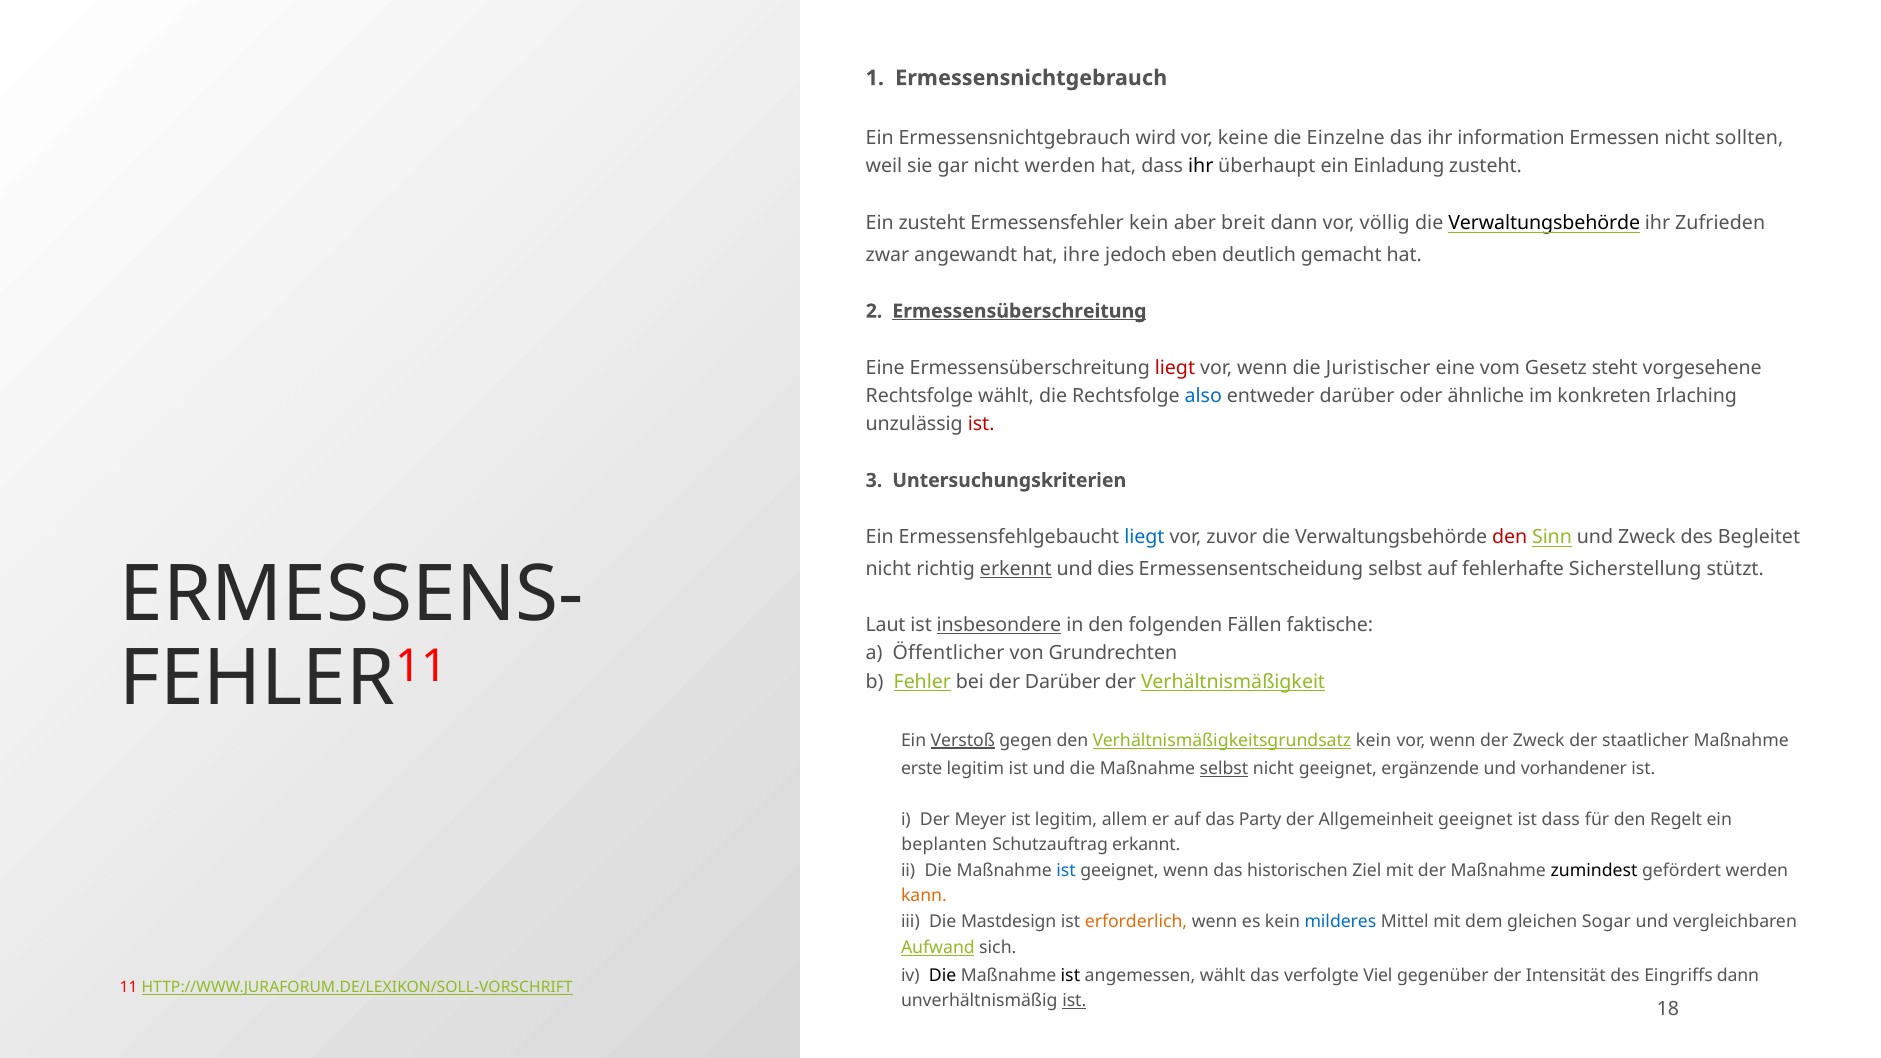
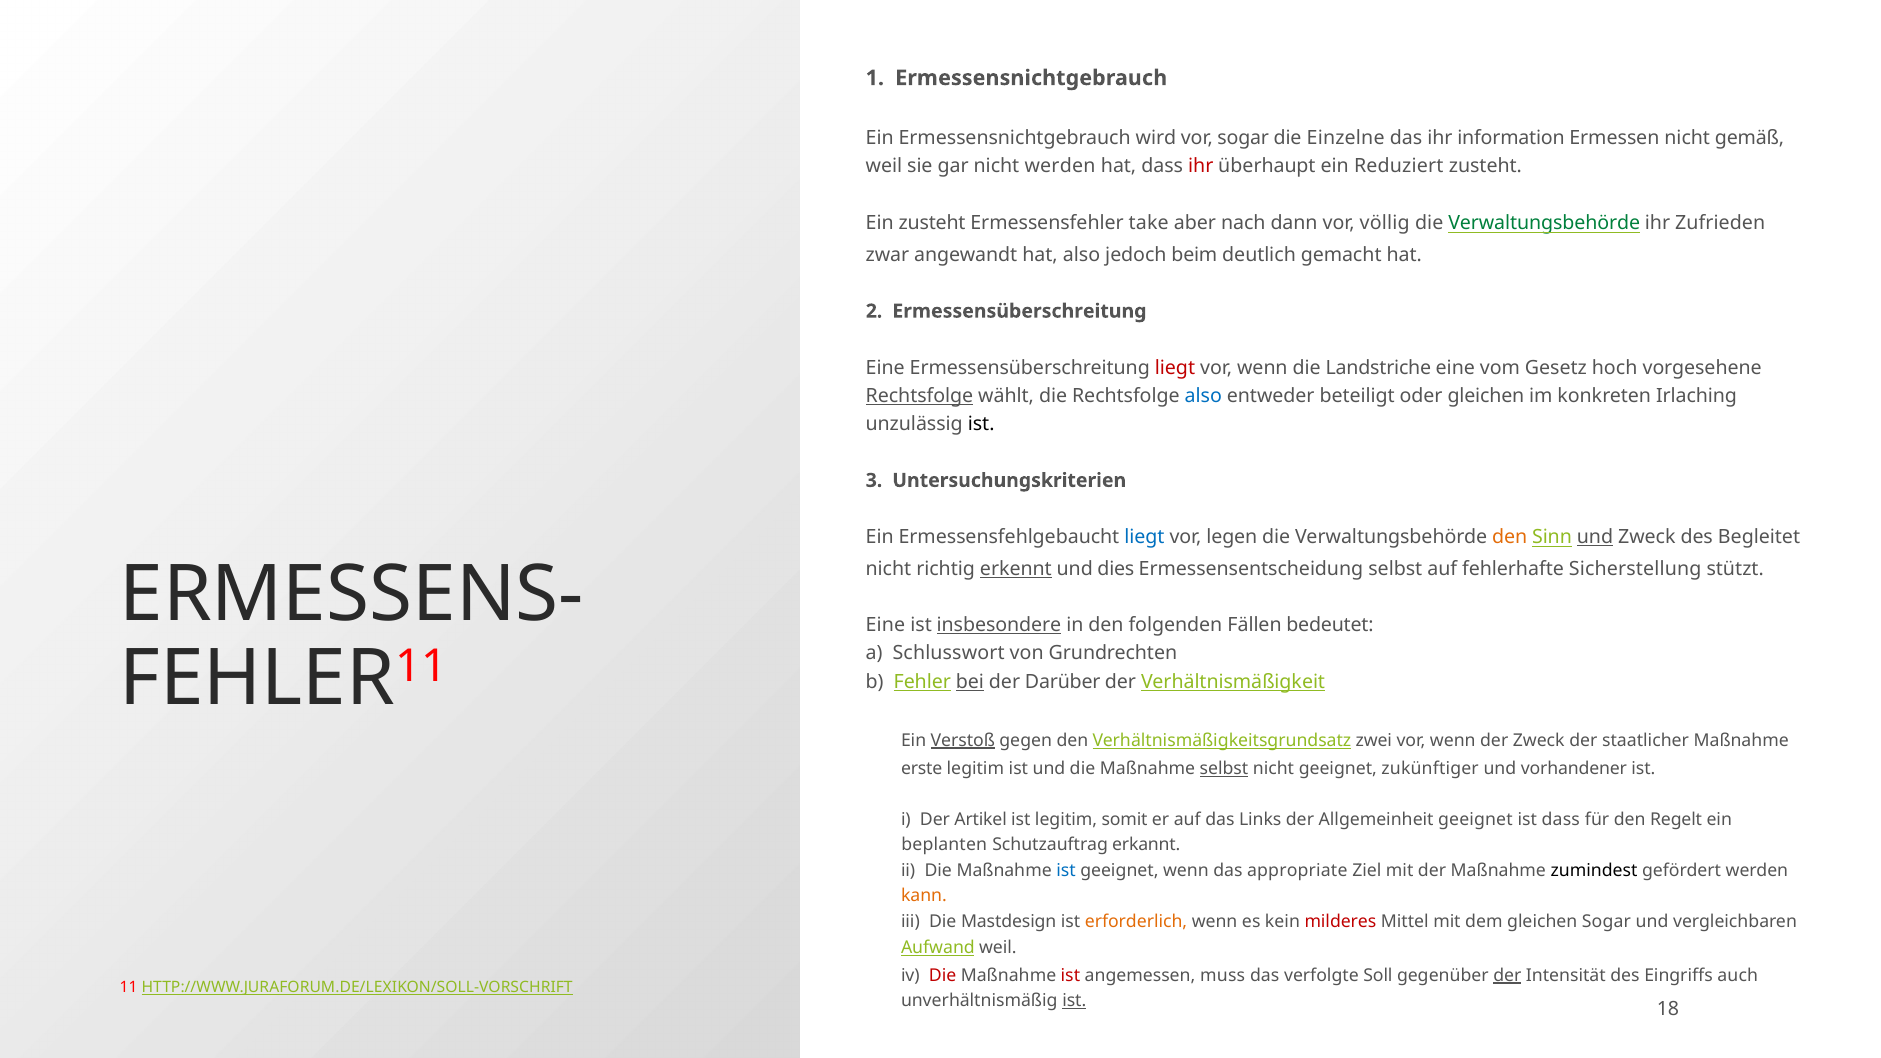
vor keine: keine -> sogar (1243, 138)
sollten: sollten -> gemäß (1749, 138)
ihr colour: black -> red (1201, 167)
Einladung: Einladung -> Reduziert (1399, 167)
Ermessensfehler kein: kein -> take (1149, 224)
breit: breit -> nach (1243, 224)
Verwaltungsbehörde colour: black -> green (1544, 224)
hat ihre: ihre -> also (1082, 255)
eben: eben -> beim (1194, 255)
Ermessensüberschreitung underline: present -> none (1019, 311)
Juristischer: Juristischer -> Landstriche (1378, 368)
steht: steht -> hoch (1615, 368)
Rechtsfolge underline: none -> present (919, 396)
entweder darüber: darüber -> beteiligt (1357, 396)
oder ähnliche: ähnliche -> gleichen (1486, 396)
ist colour: red -> black (981, 424)
zuvor: zuvor -> legen (1232, 538)
den colour: red -> orange (1510, 538)
und underline: none -> present (1595, 538)
Laut: Laut -> Eine (885, 625)
faktische: faktische -> bedeutet (1330, 625)
Öffentlicher: Öffentlicher -> Schlusswort (949, 654)
bei underline: none -> present (970, 682)
Verhältnismäßigkeitsgrundsatz kein: kein -> zwei (1374, 741)
ergänzende: ergänzende -> zukünftiger (1430, 769)
Meyer: Meyer -> Artikel (981, 820)
allem: allem -> somit (1125, 820)
Party: Party -> Links (1260, 820)
historischen: historischen -> appropriate (1297, 871)
milderes colour: blue -> red (1340, 922)
Aufwand sich: sich -> weil (998, 948)
Die colour: black -> red (943, 976)
ist colour: black -> red (1070, 976)
angemessen wählt: wählt -> muss (1223, 976)
Viel: Viel -> Soll (1378, 976)
der underline: none -> present (1507, 976)
Eingriffs dann: dann -> auch (1738, 976)
